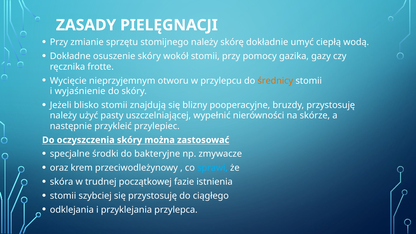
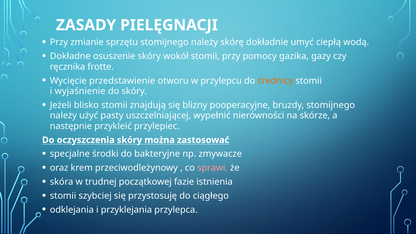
nieprzyjemnym: nieprzyjemnym -> przedstawienie (122, 81)
bruzdy przystosuję: przystosuję -> stomijnego (331, 105)
sprawi colour: light blue -> pink (213, 168)
